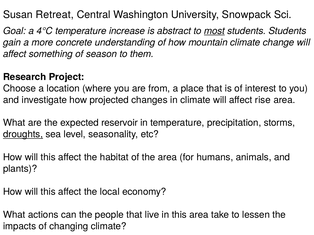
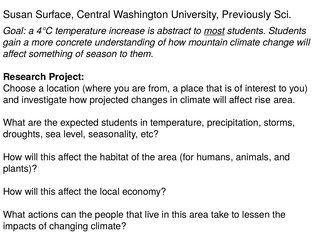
Retreat: Retreat -> Surface (55, 15)
Snowpack: Snowpack -> Previously (246, 15)
expected reservoir: reservoir -> students (120, 123)
droughts underline: present -> none (23, 135)
